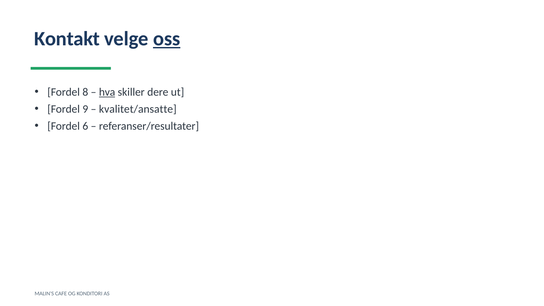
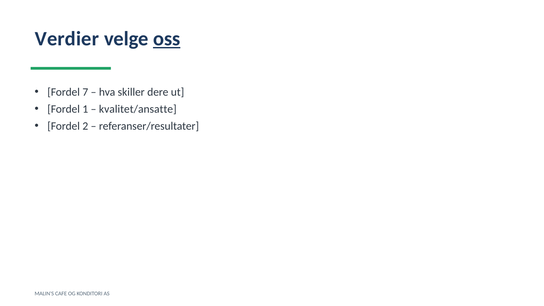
Kontakt: Kontakt -> Verdier (67, 39)
8: 8 -> 7 (85, 92)
hva underline: present -> none (107, 92)
9: 9 -> 1 (85, 109)
6: 6 -> 2 (85, 126)
